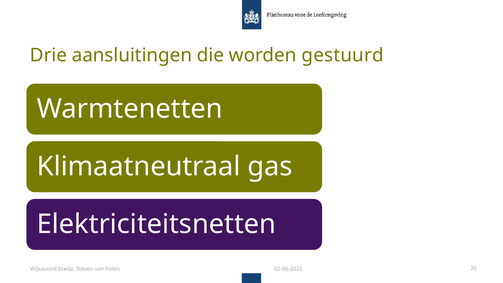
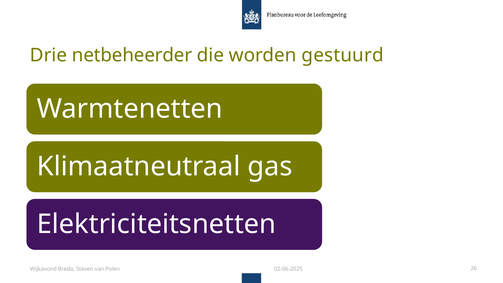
aansluitingen: aansluitingen -> netbeheerder (132, 55)
